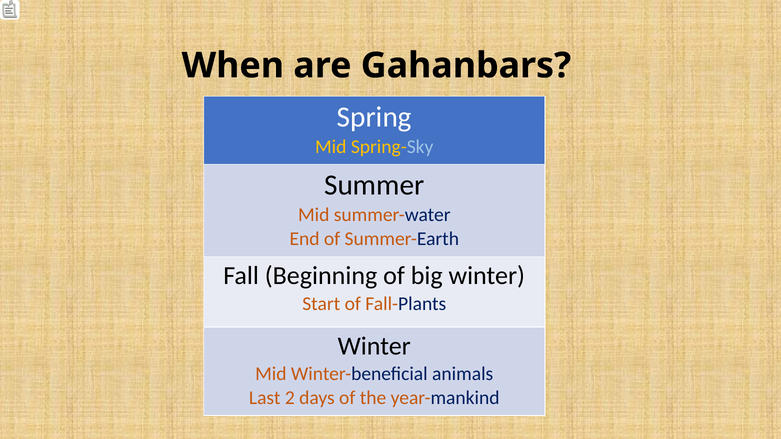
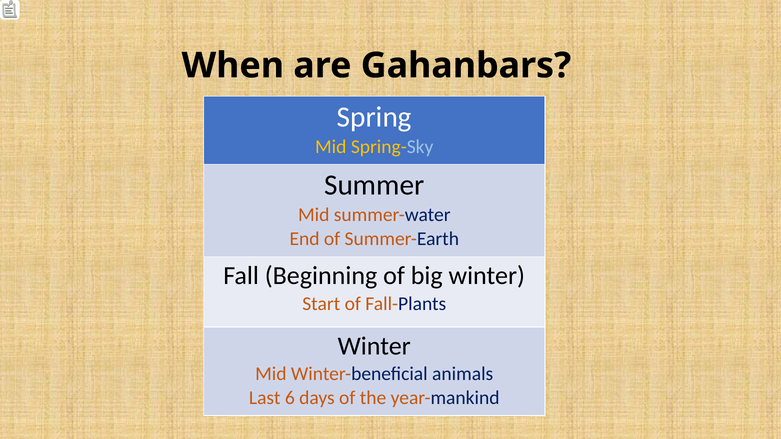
2: 2 -> 6 (290, 398)
